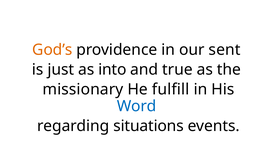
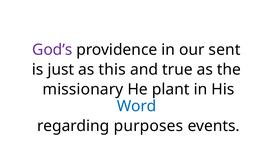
God’s colour: orange -> purple (52, 50)
into: into -> this (112, 69)
fulfill: fulfill -> plant (171, 89)
situations: situations -> purposes (148, 126)
